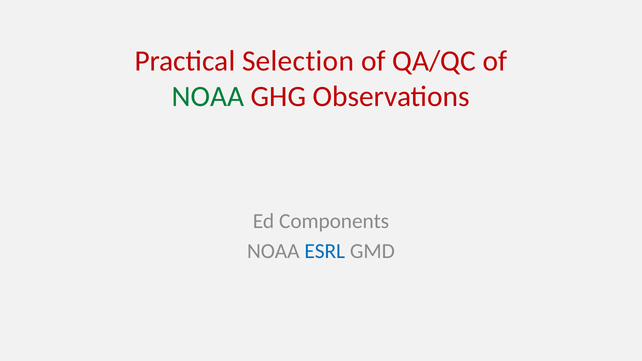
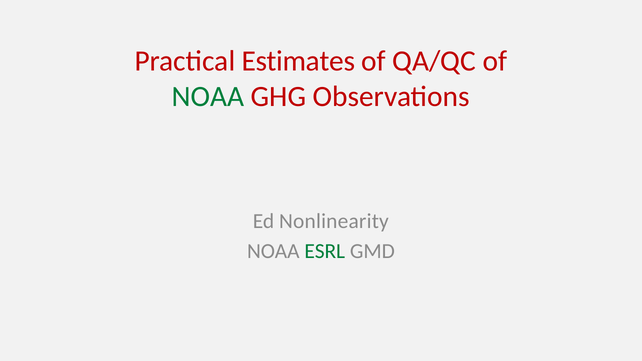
Selection: Selection -> Estimates (298, 61)
Components: Components -> Nonlinearity (334, 221)
ESRL colour: blue -> green (325, 251)
